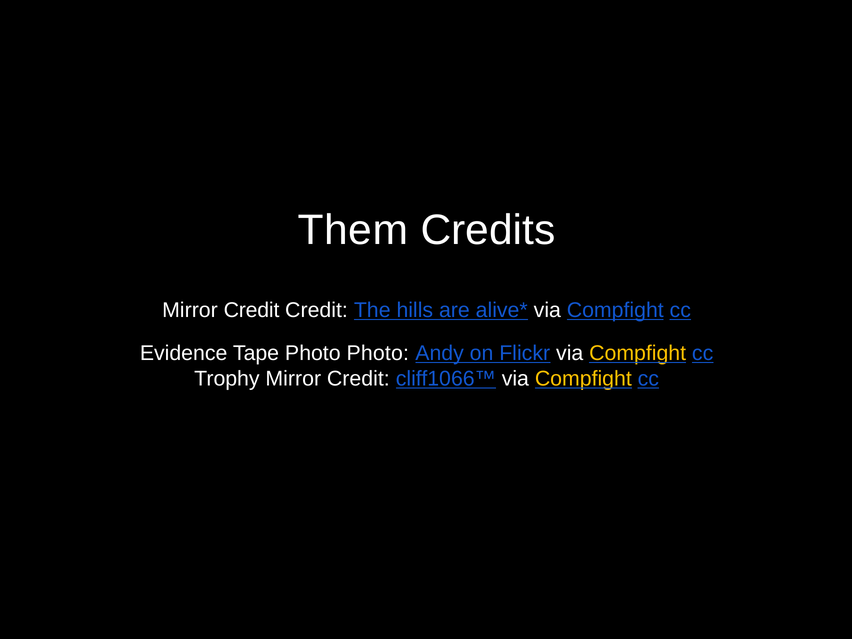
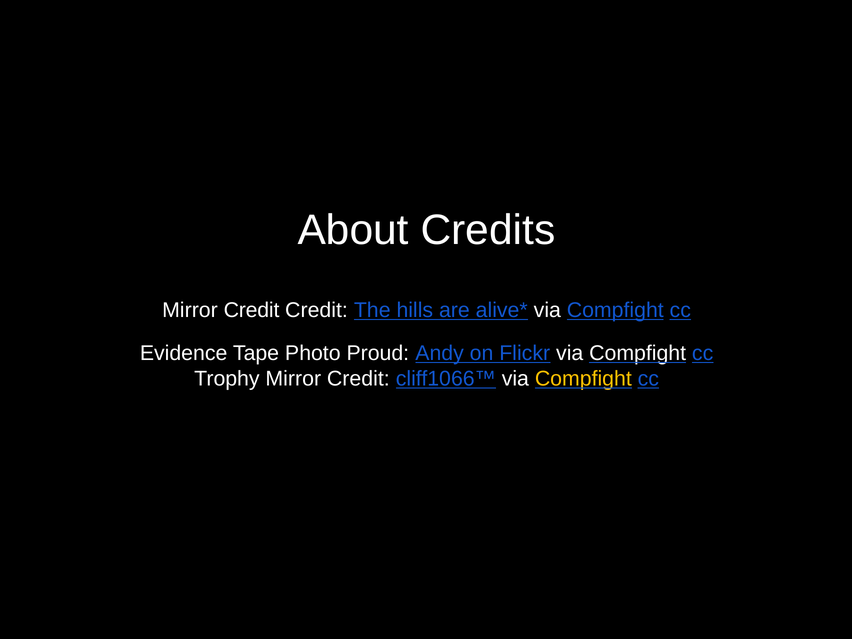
Them: Them -> About (353, 230)
Photo Photo: Photo -> Proud (378, 353)
Compfight colour: yellow -> white (638, 353)
